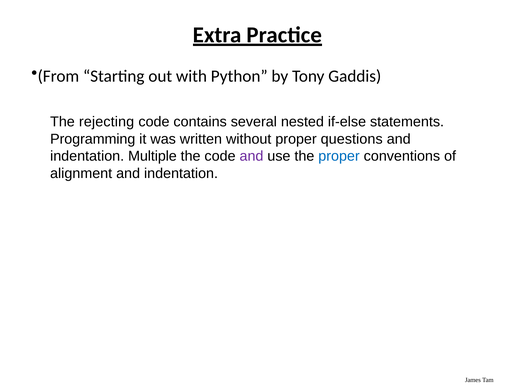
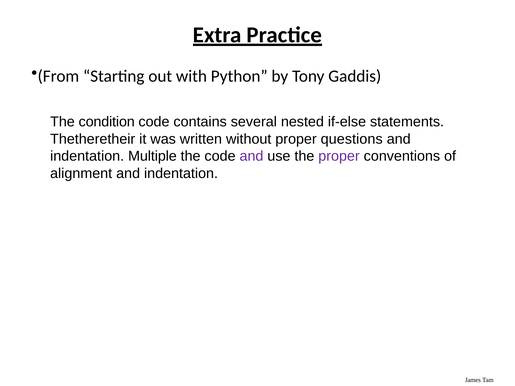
rejecting: rejecting -> condition (107, 122)
Programming: Programming -> Thetheretheir (93, 139)
proper colour: blue -> purple (339, 156)
